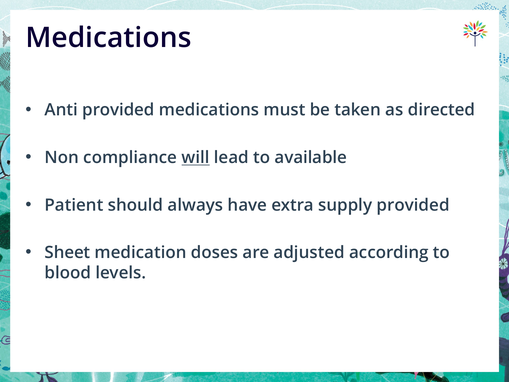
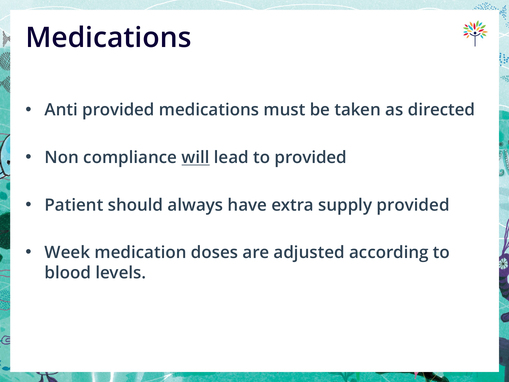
to available: available -> provided (311, 157)
Sheet: Sheet -> Week (67, 252)
